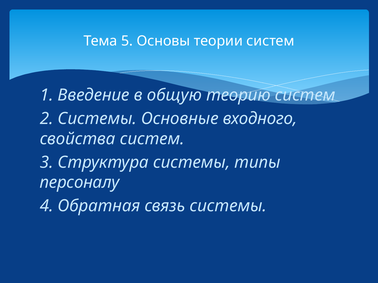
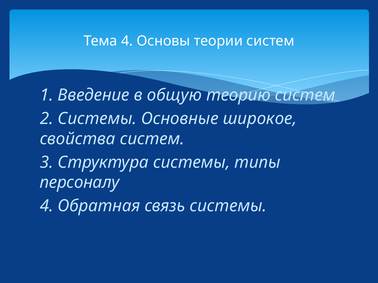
Тема 5: 5 -> 4 (127, 41)
входного: входного -> широкое (260, 119)
